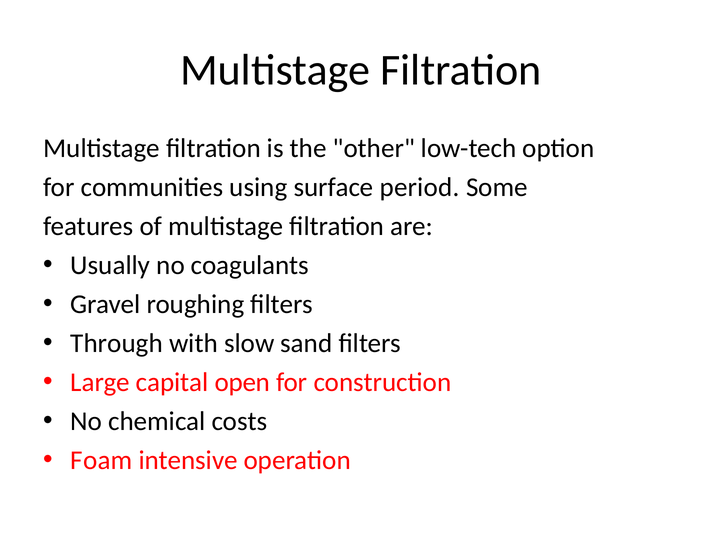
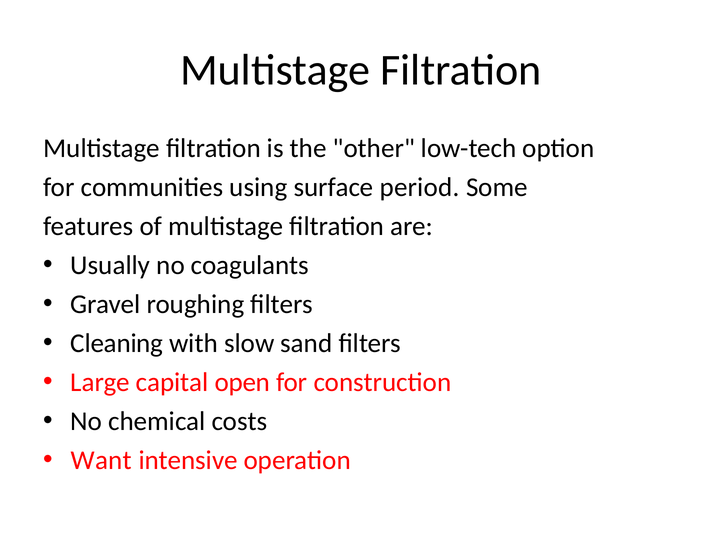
Through: Through -> Cleaning (117, 343)
Foam: Foam -> Want (101, 460)
